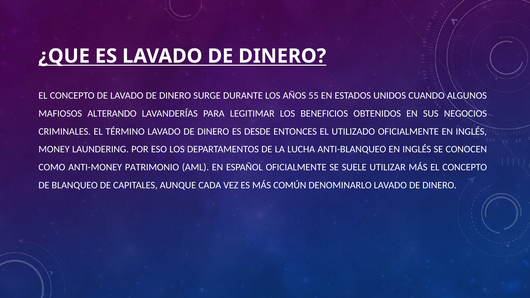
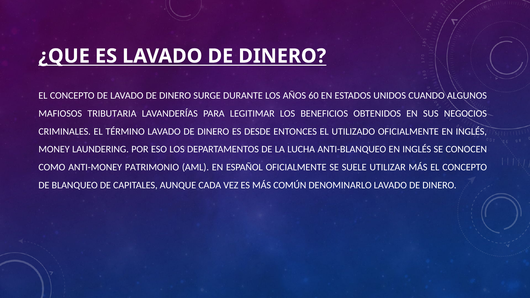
55: 55 -> 60 (314, 96)
ALTERANDO: ALTERANDO -> TRIBUTARIA (112, 114)
